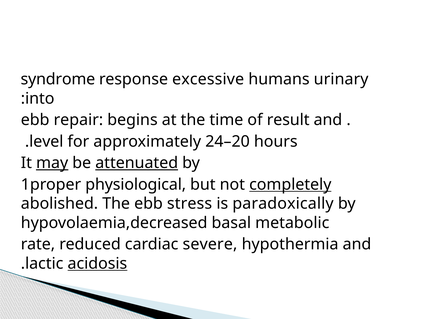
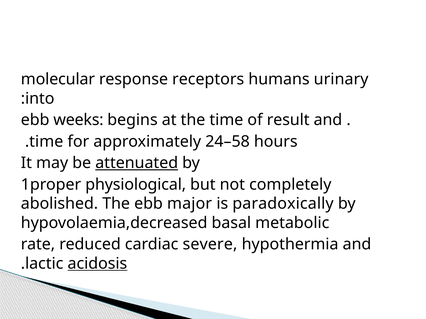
syndrome: syndrome -> molecular (58, 79)
excessive: excessive -> receptors (208, 79)
repair: repair -> weeks (78, 120)
level: level -> time (46, 142)
24–20: 24–20 -> 24–58 (228, 142)
may underline: present -> none (52, 163)
completely underline: present -> none (290, 185)
stress: stress -> major (190, 204)
